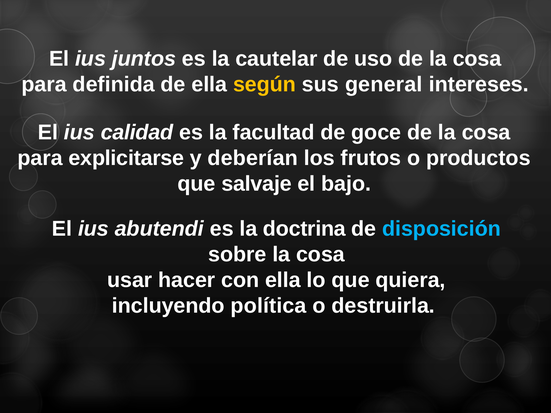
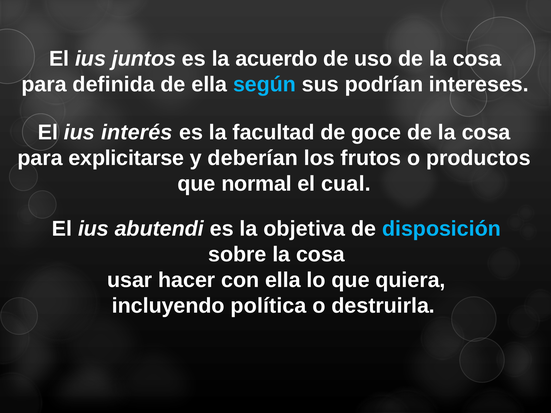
cautelar: cautelar -> acuerdo (277, 59)
según colour: yellow -> light blue (265, 85)
general: general -> podrían (384, 85)
calidad: calidad -> interés (137, 133)
salvaje: salvaje -> normal (257, 184)
bajo: bajo -> cual (346, 184)
doctrina: doctrina -> objetiva (304, 229)
